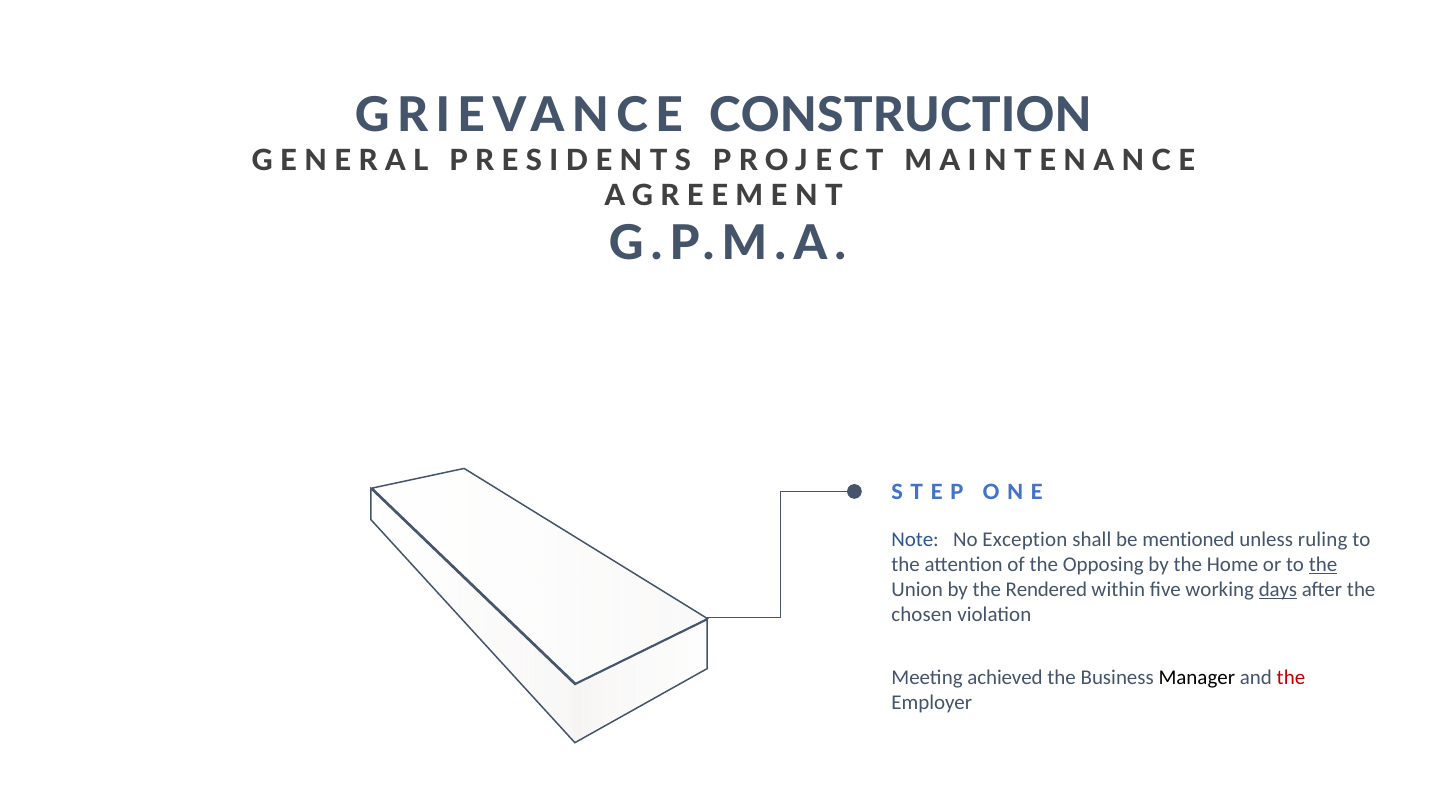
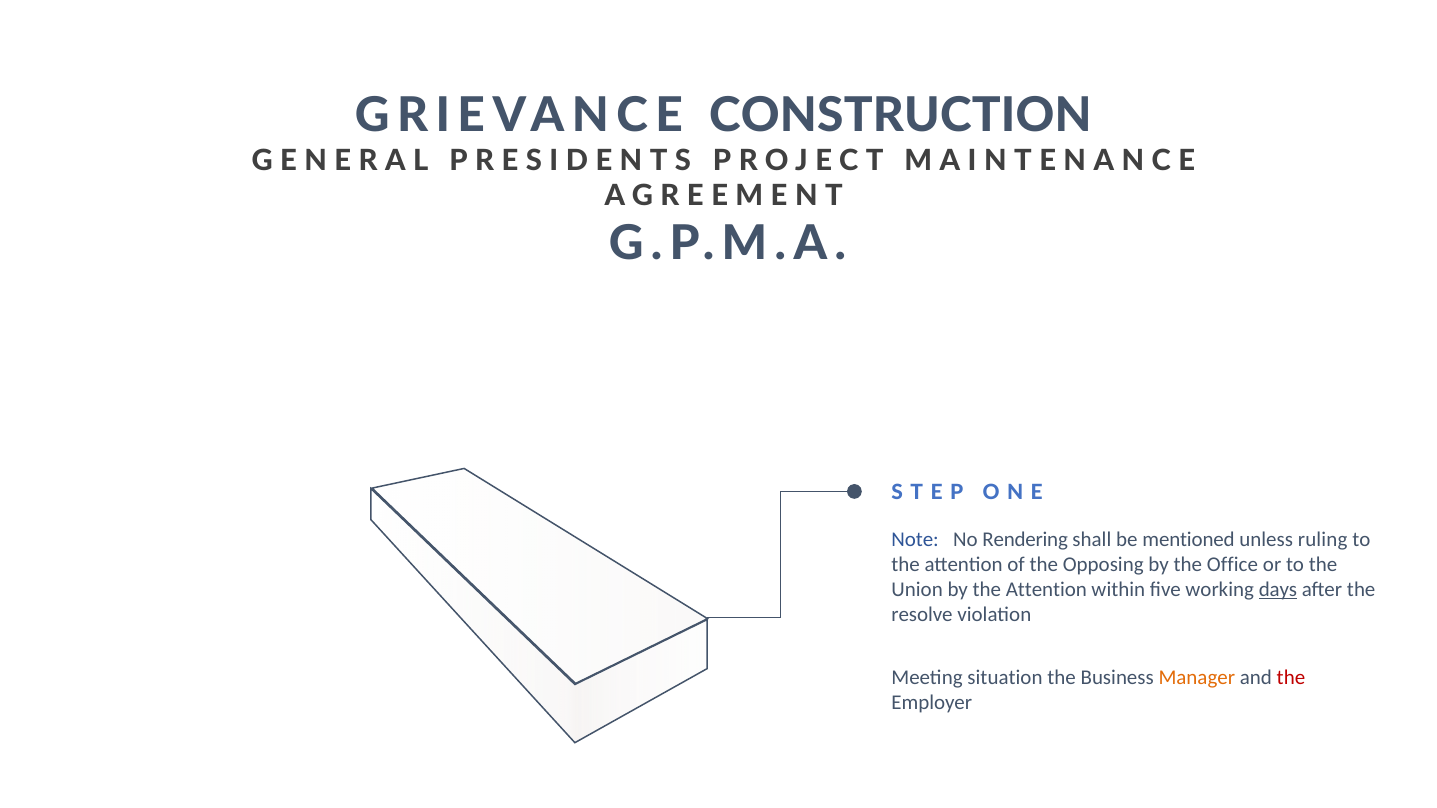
Exception: Exception -> Rendering (1025, 539)
Home: Home -> Office (1232, 564)
the underline: present -> none (1323, 564)
by the Rendered: Rendered -> Attention (1046, 590)
chosen: chosen -> resolve (922, 615)
achieved: achieved -> situation (1005, 678)
Manager colour: black -> orange (1197, 678)
